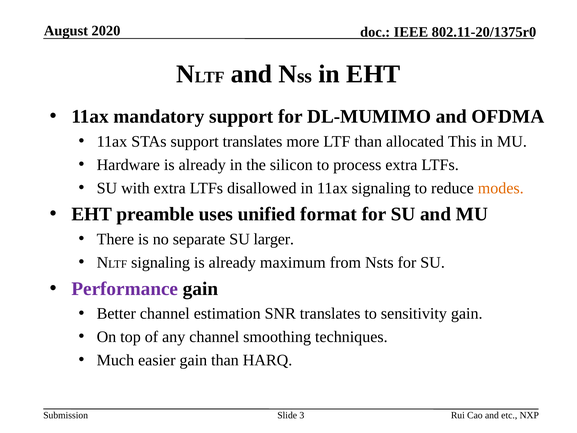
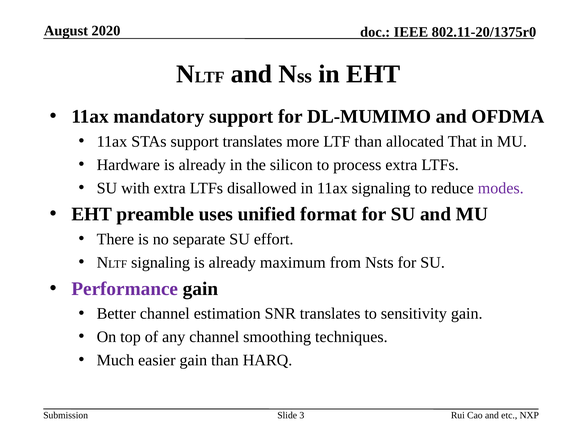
This: This -> That (462, 142)
modes colour: orange -> purple (501, 188)
larger: larger -> effort (274, 239)
